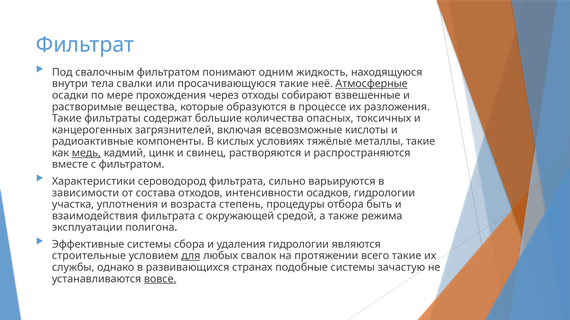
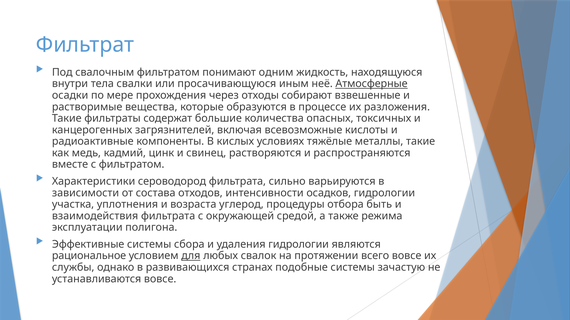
просачивающуюся такие: такие -> иным (294, 84)
медь underline: present -> none (86, 153)
степень: степень -> углерод (241, 205)
строительные: строительные -> рациональное (89, 256)
всего такие: такие -> вовсе (407, 256)
вовсе underline: present -> none (160, 279)
